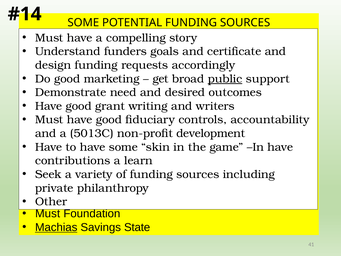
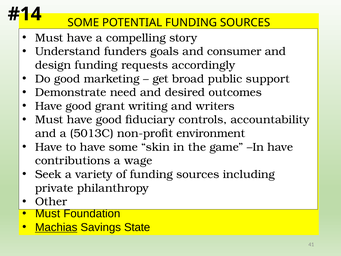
certificate: certificate -> consumer (234, 51)
public underline: present -> none (225, 79)
non-profit development: development -> environment (211, 133)
learn: learn -> wage (138, 161)
